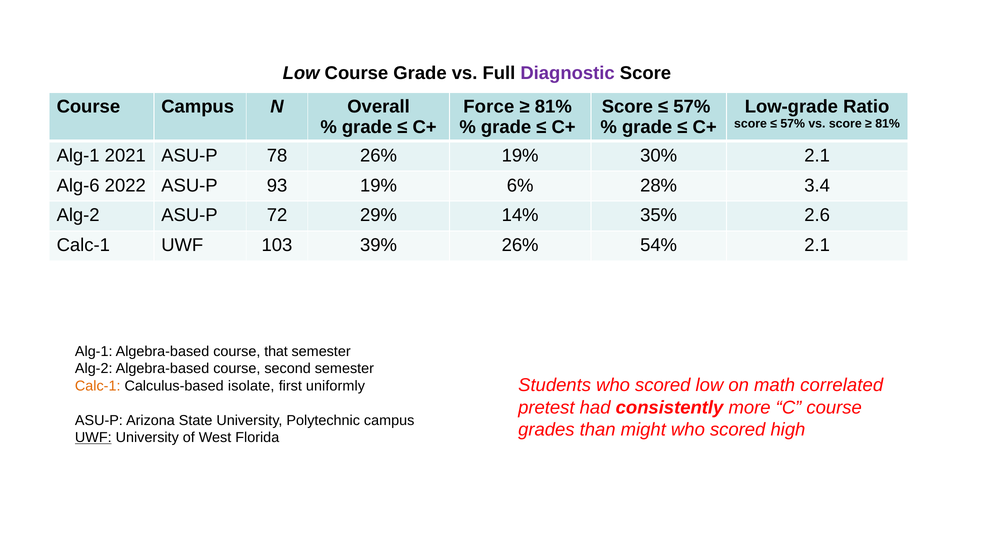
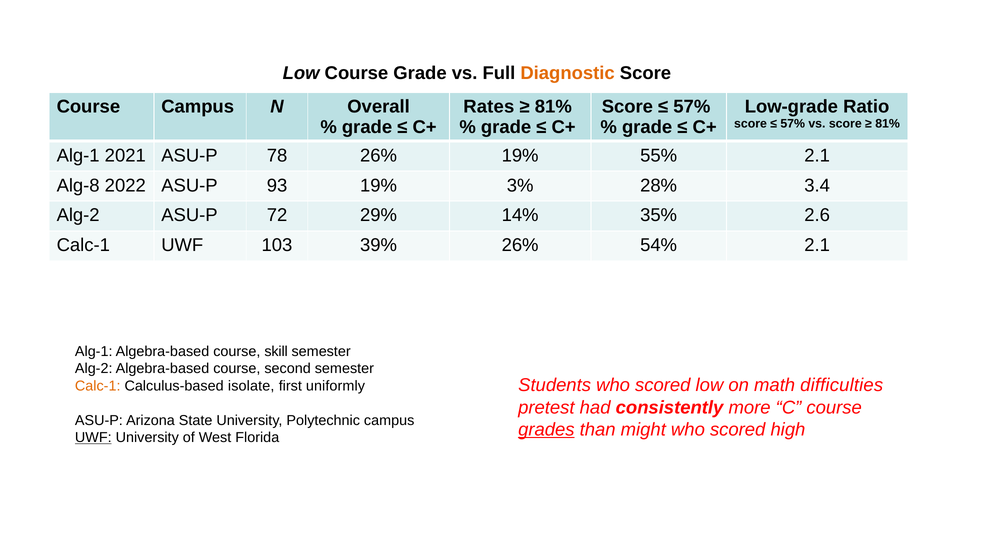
Diagnostic colour: purple -> orange (568, 73)
Force: Force -> Rates (489, 107)
30%: 30% -> 55% (659, 155)
Alg-6: Alg-6 -> Alg-8 (78, 185)
6%: 6% -> 3% (520, 185)
that: that -> skill (276, 351)
correlated: correlated -> difficulties (842, 385)
grades underline: none -> present (546, 430)
